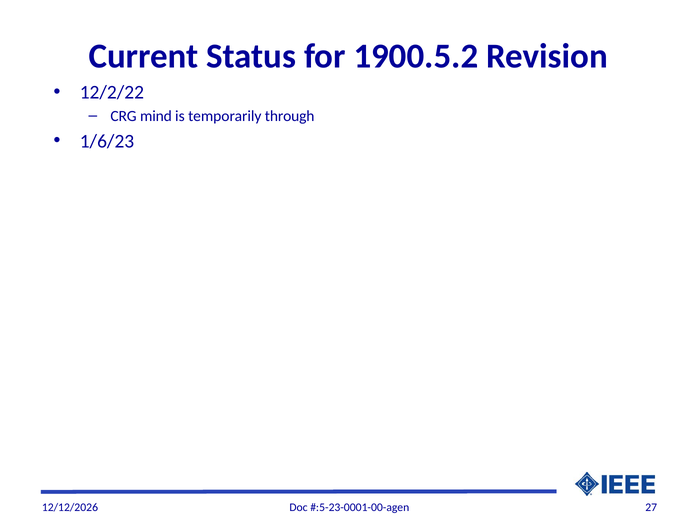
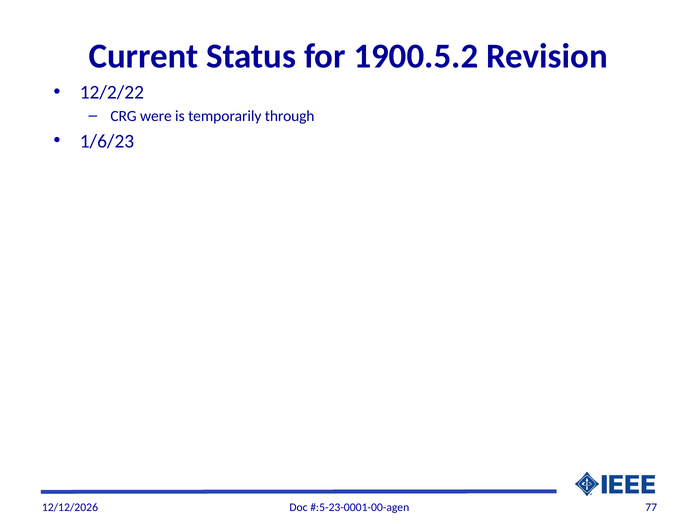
mind: mind -> were (156, 116)
27: 27 -> 77 (651, 508)
